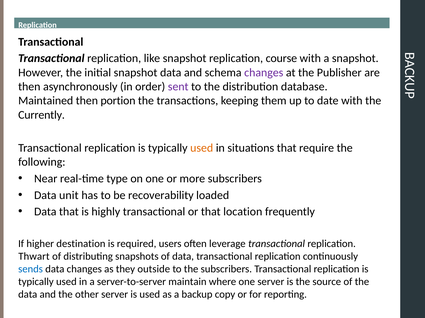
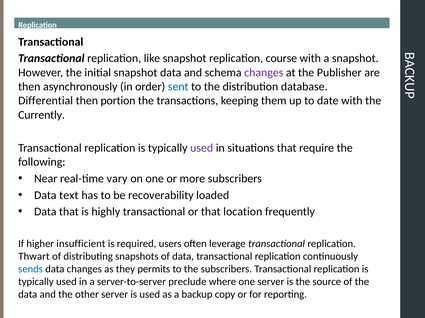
sent colour: purple -> blue (178, 87)
Maintained: Maintained -> Differential (46, 101)
used colour: orange -> purple (202, 148)
type: type -> vary (117, 179)
unit: unit -> text (69, 196)
destination: destination -> insufficient (81, 244)
outside: outside -> permits (154, 270)
maintain: maintain -> preclude (187, 282)
